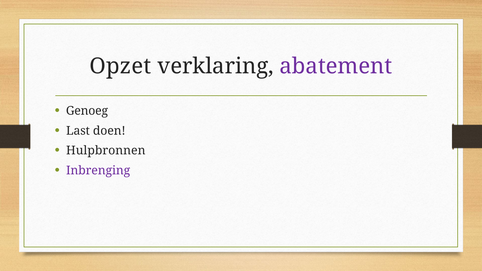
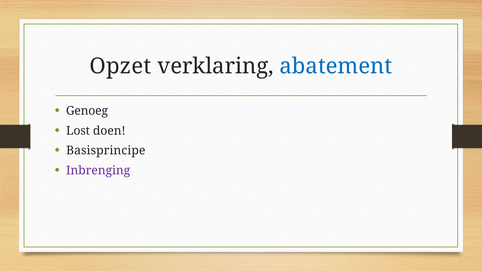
abatement colour: purple -> blue (336, 66)
Last: Last -> Lost (78, 131)
Hulpbronnen: Hulpbronnen -> Basisprincipe (106, 151)
